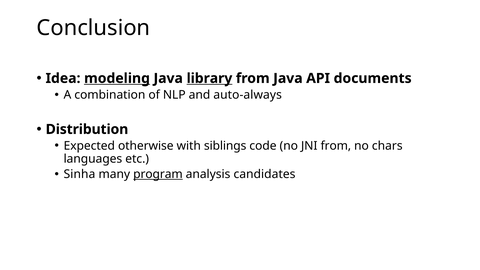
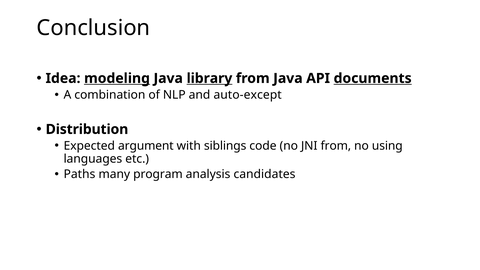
documents underline: none -> present (373, 78)
auto-always: auto-always -> auto-except (248, 95)
otherwise: otherwise -> argument (146, 146)
chars: chars -> using (387, 146)
Sinha: Sinha -> Paths (79, 174)
program underline: present -> none (158, 174)
